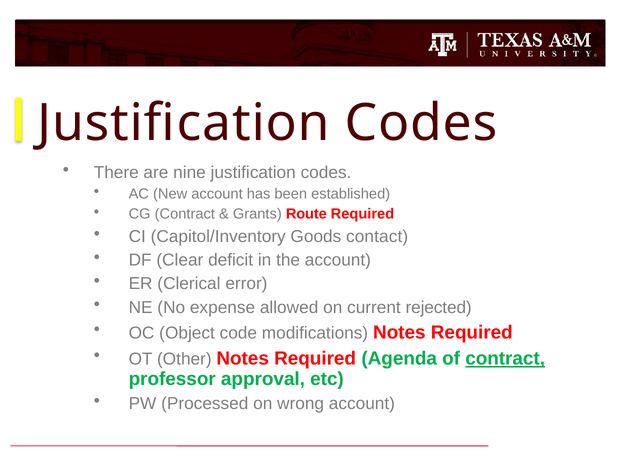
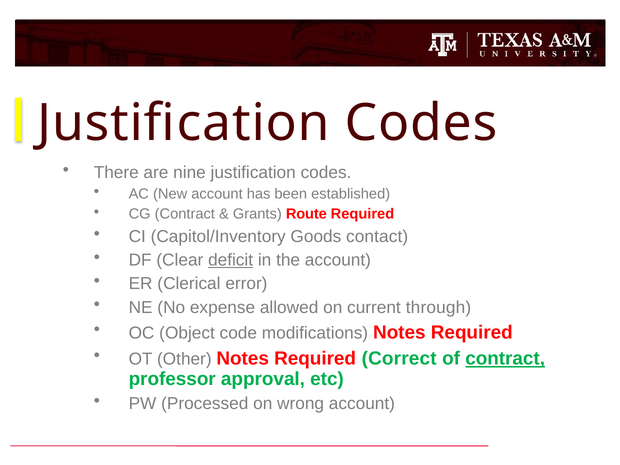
deficit underline: none -> present (231, 260)
rejected: rejected -> through (438, 307)
Agenda: Agenda -> Correct (399, 359)
